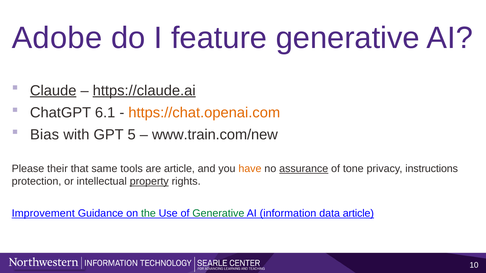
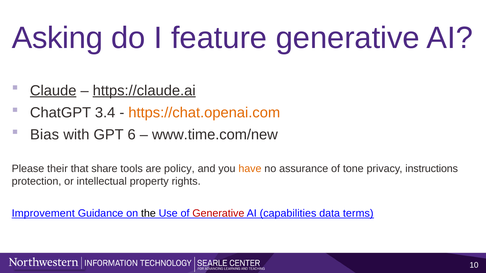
Adobe: Adobe -> Asking (57, 38)
6.1: 6.1 -> 3.4 (105, 113)
5: 5 -> 6 (132, 135)
www.train.com/new: www.train.com/new -> www.time.com/new (215, 135)
same: same -> share (104, 169)
are article: article -> policy (179, 169)
assurance underline: present -> none (304, 169)
property underline: present -> none (149, 182)
the colour: green -> black (148, 214)
Generative colour: green -> red (218, 214)
information: information -> capabilities (288, 214)
data article: article -> terms (358, 214)
